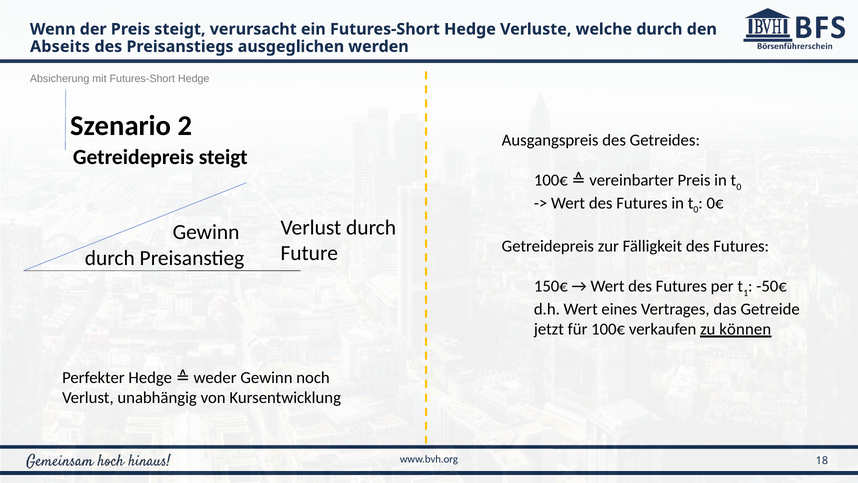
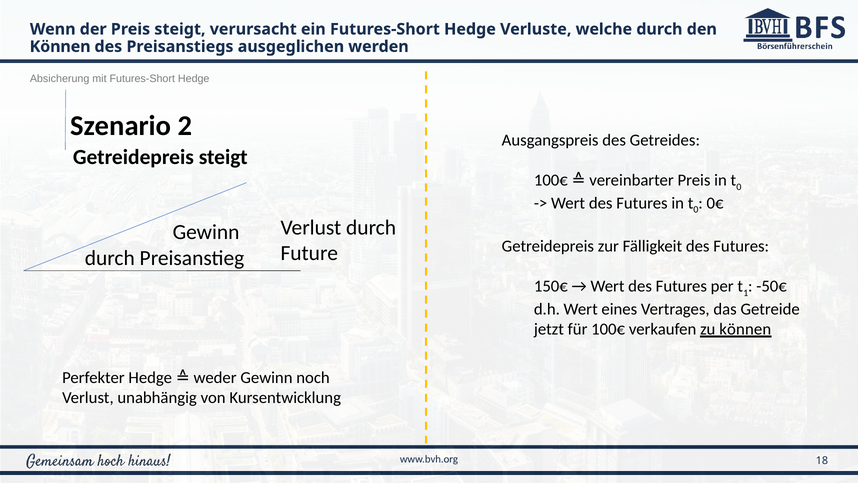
Abseits: Abseits -> Können (60, 47)
